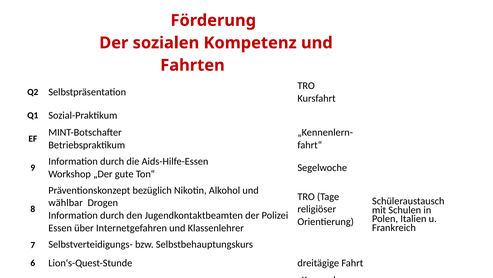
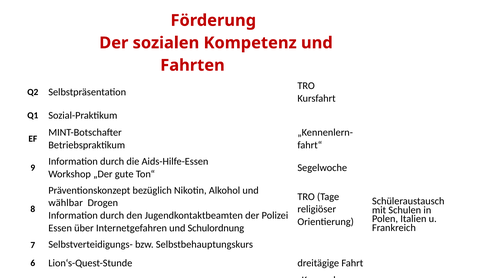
Klassenlehrer: Klassenlehrer -> Schulordnung (216, 228)
